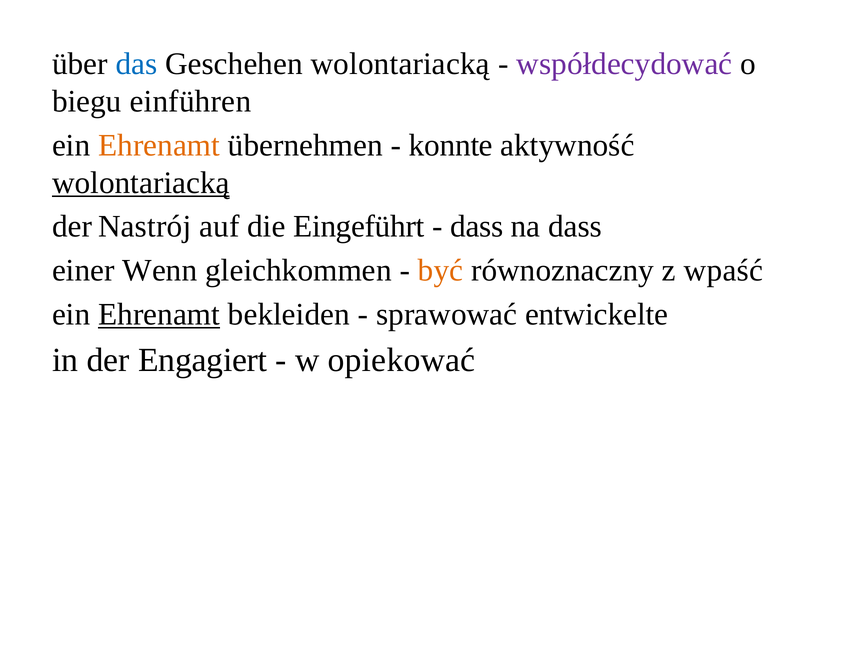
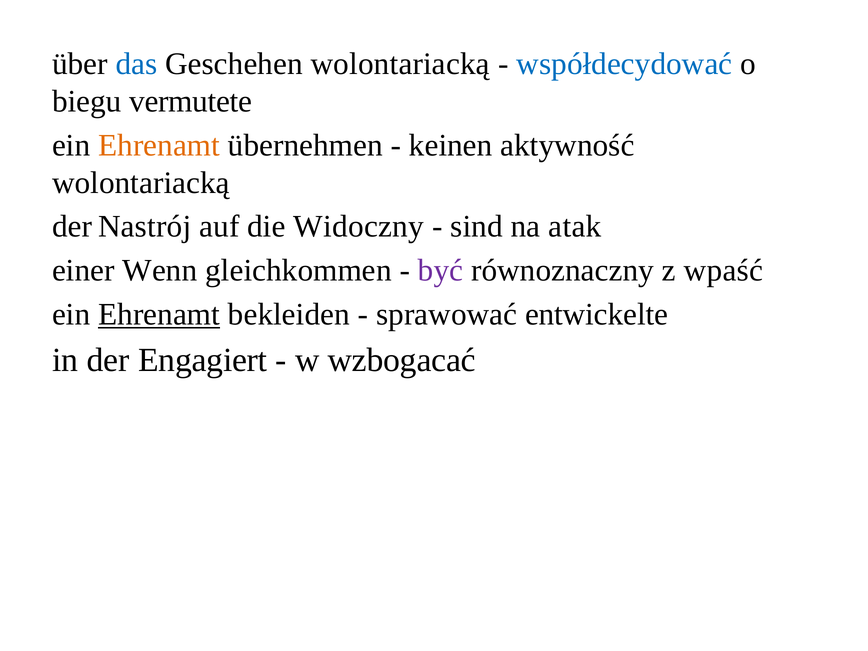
współdecydować colour: purple -> blue (624, 64)
einführen: einführen -> vermutete (191, 101)
konnte: konnte -> keinen (451, 145)
wolontariacką underline: present -> none (141, 183)
Eingeführt: Eingeführt -> Widoczny (359, 227)
dass: dass -> sind (477, 227)
na dass: dass -> atak (575, 227)
być colour: orange -> purple (441, 270)
opiekować: opiekować -> wzbogacać (402, 360)
